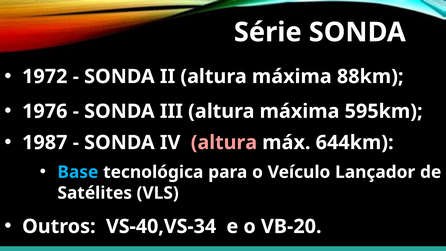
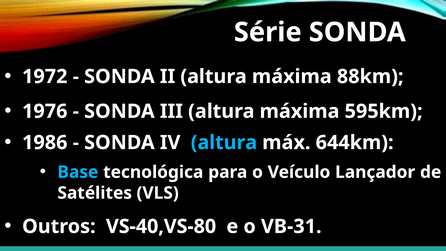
1987: 1987 -> 1986 (45, 142)
altura colour: pink -> light blue (224, 142)
VS-40,VS-34: VS-40,VS-34 -> VS-40,VS-80 (161, 226)
VB-20: VB-20 -> VB-31 (291, 226)
